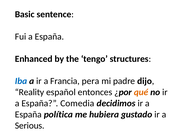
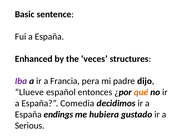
tengo: tengo -> veces (94, 59)
Iba colour: blue -> purple (21, 81)
Reality: Reality -> Llueve (29, 93)
política: política -> endings (58, 115)
